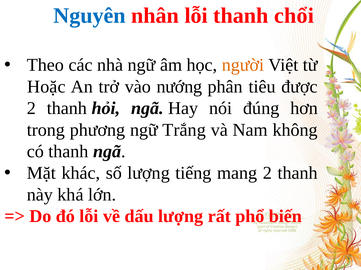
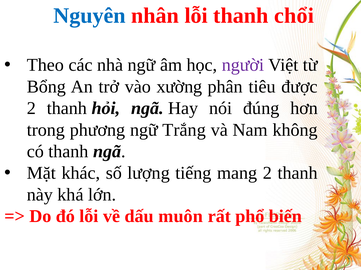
người colour: orange -> purple (243, 65)
Hoặc: Hoặc -> Bổng (46, 87)
nướng: nướng -> xường (179, 87)
dấu lượng: lượng -> muôn (181, 217)
